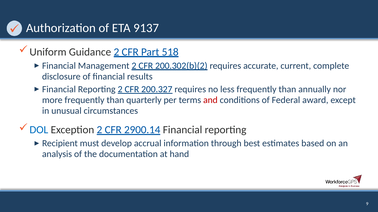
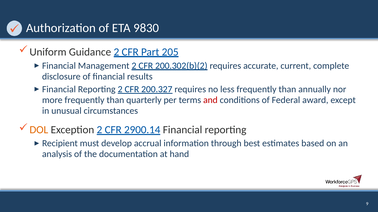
9137: 9137 -> 9830 (146, 28)
518: 518 -> 205 (170, 52)
DOL colour: blue -> orange (39, 130)
